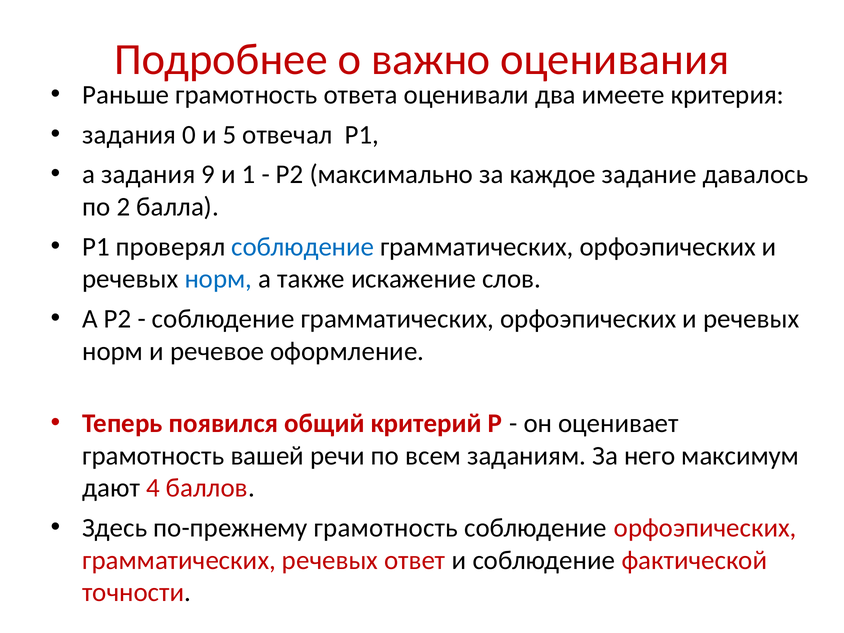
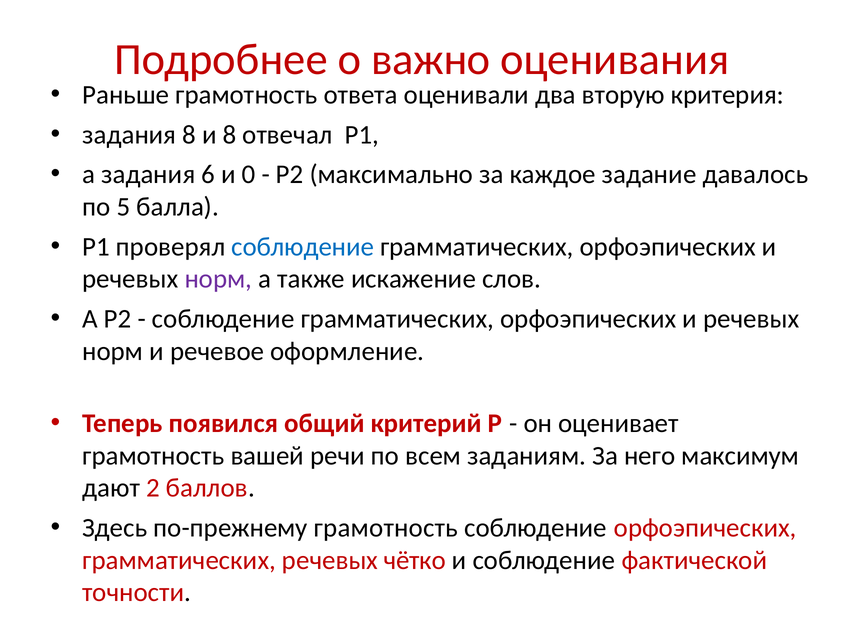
имеете: имеете -> вторую (623, 95)
задания 0: 0 -> 8 (189, 135)
и 5: 5 -> 8 (230, 135)
9: 9 -> 6 (208, 174)
1: 1 -> 0 (249, 174)
2: 2 -> 5 (123, 207)
норм colour: blue -> purple (218, 279)
4: 4 -> 2 (153, 488)
ответ: ответ -> чётко (415, 560)
